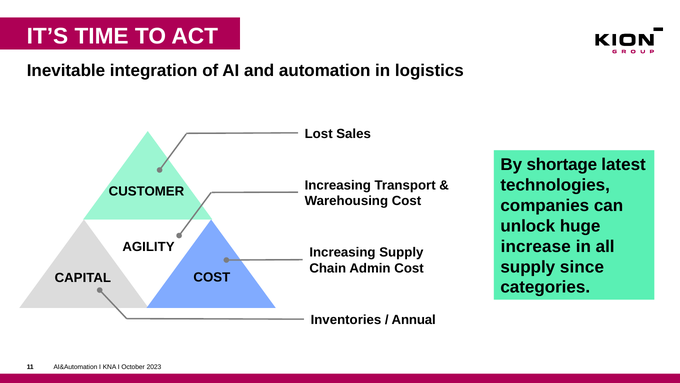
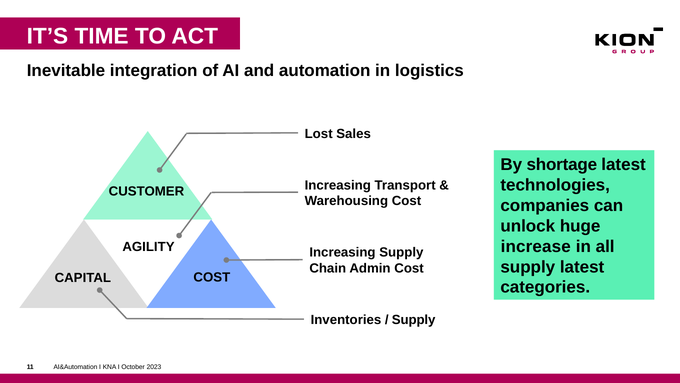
supply since: since -> latest (582, 267)
Annual: Annual -> Supply (414, 320)
